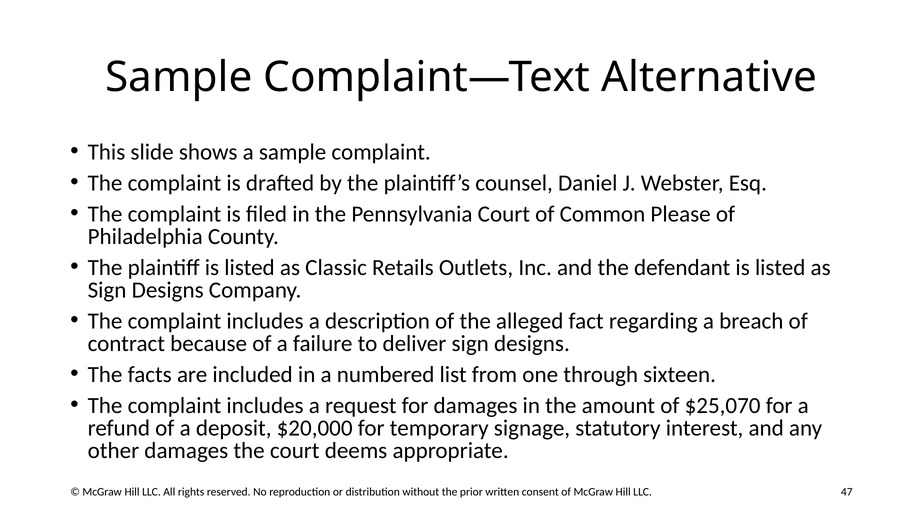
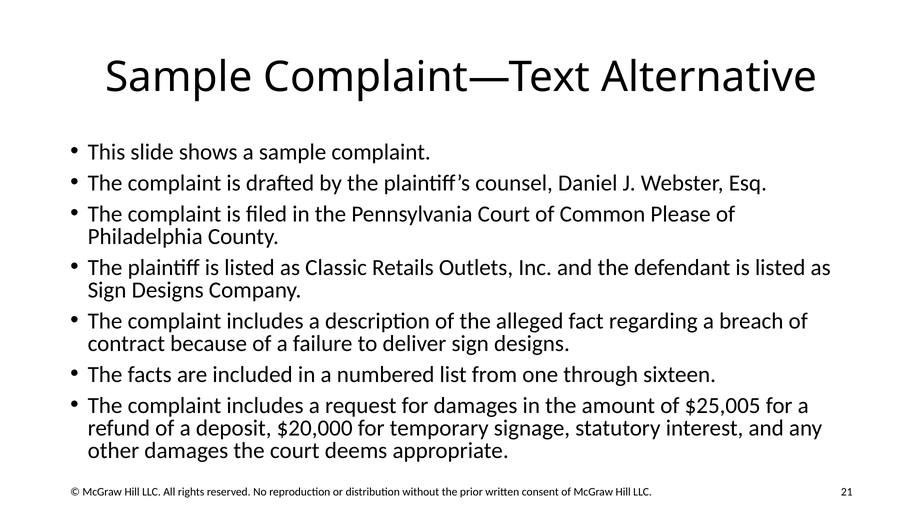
$25,070: $25,070 -> $25,005 (723, 406)
47: 47 -> 21 (847, 492)
